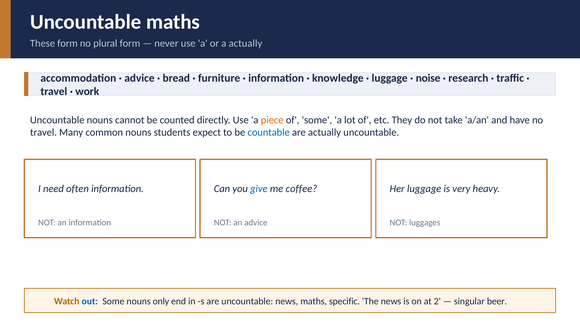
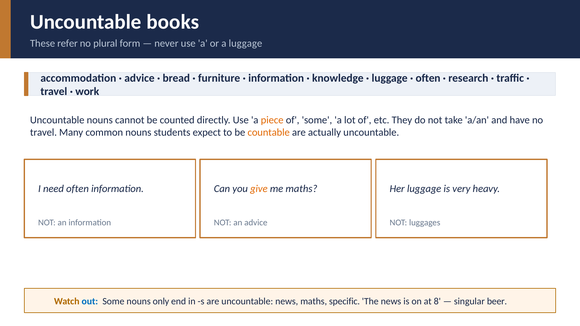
Uncountable maths: maths -> books (173, 22)
These form: form -> refer (68, 44)
a actually: actually -> luggage (245, 44)
noise: noise -> often (428, 78)
countable colour: blue -> orange (269, 133)
give colour: blue -> orange (259, 189)
me coffee: coffee -> maths (301, 189)
2: 2 -> 8 (437, 301)
